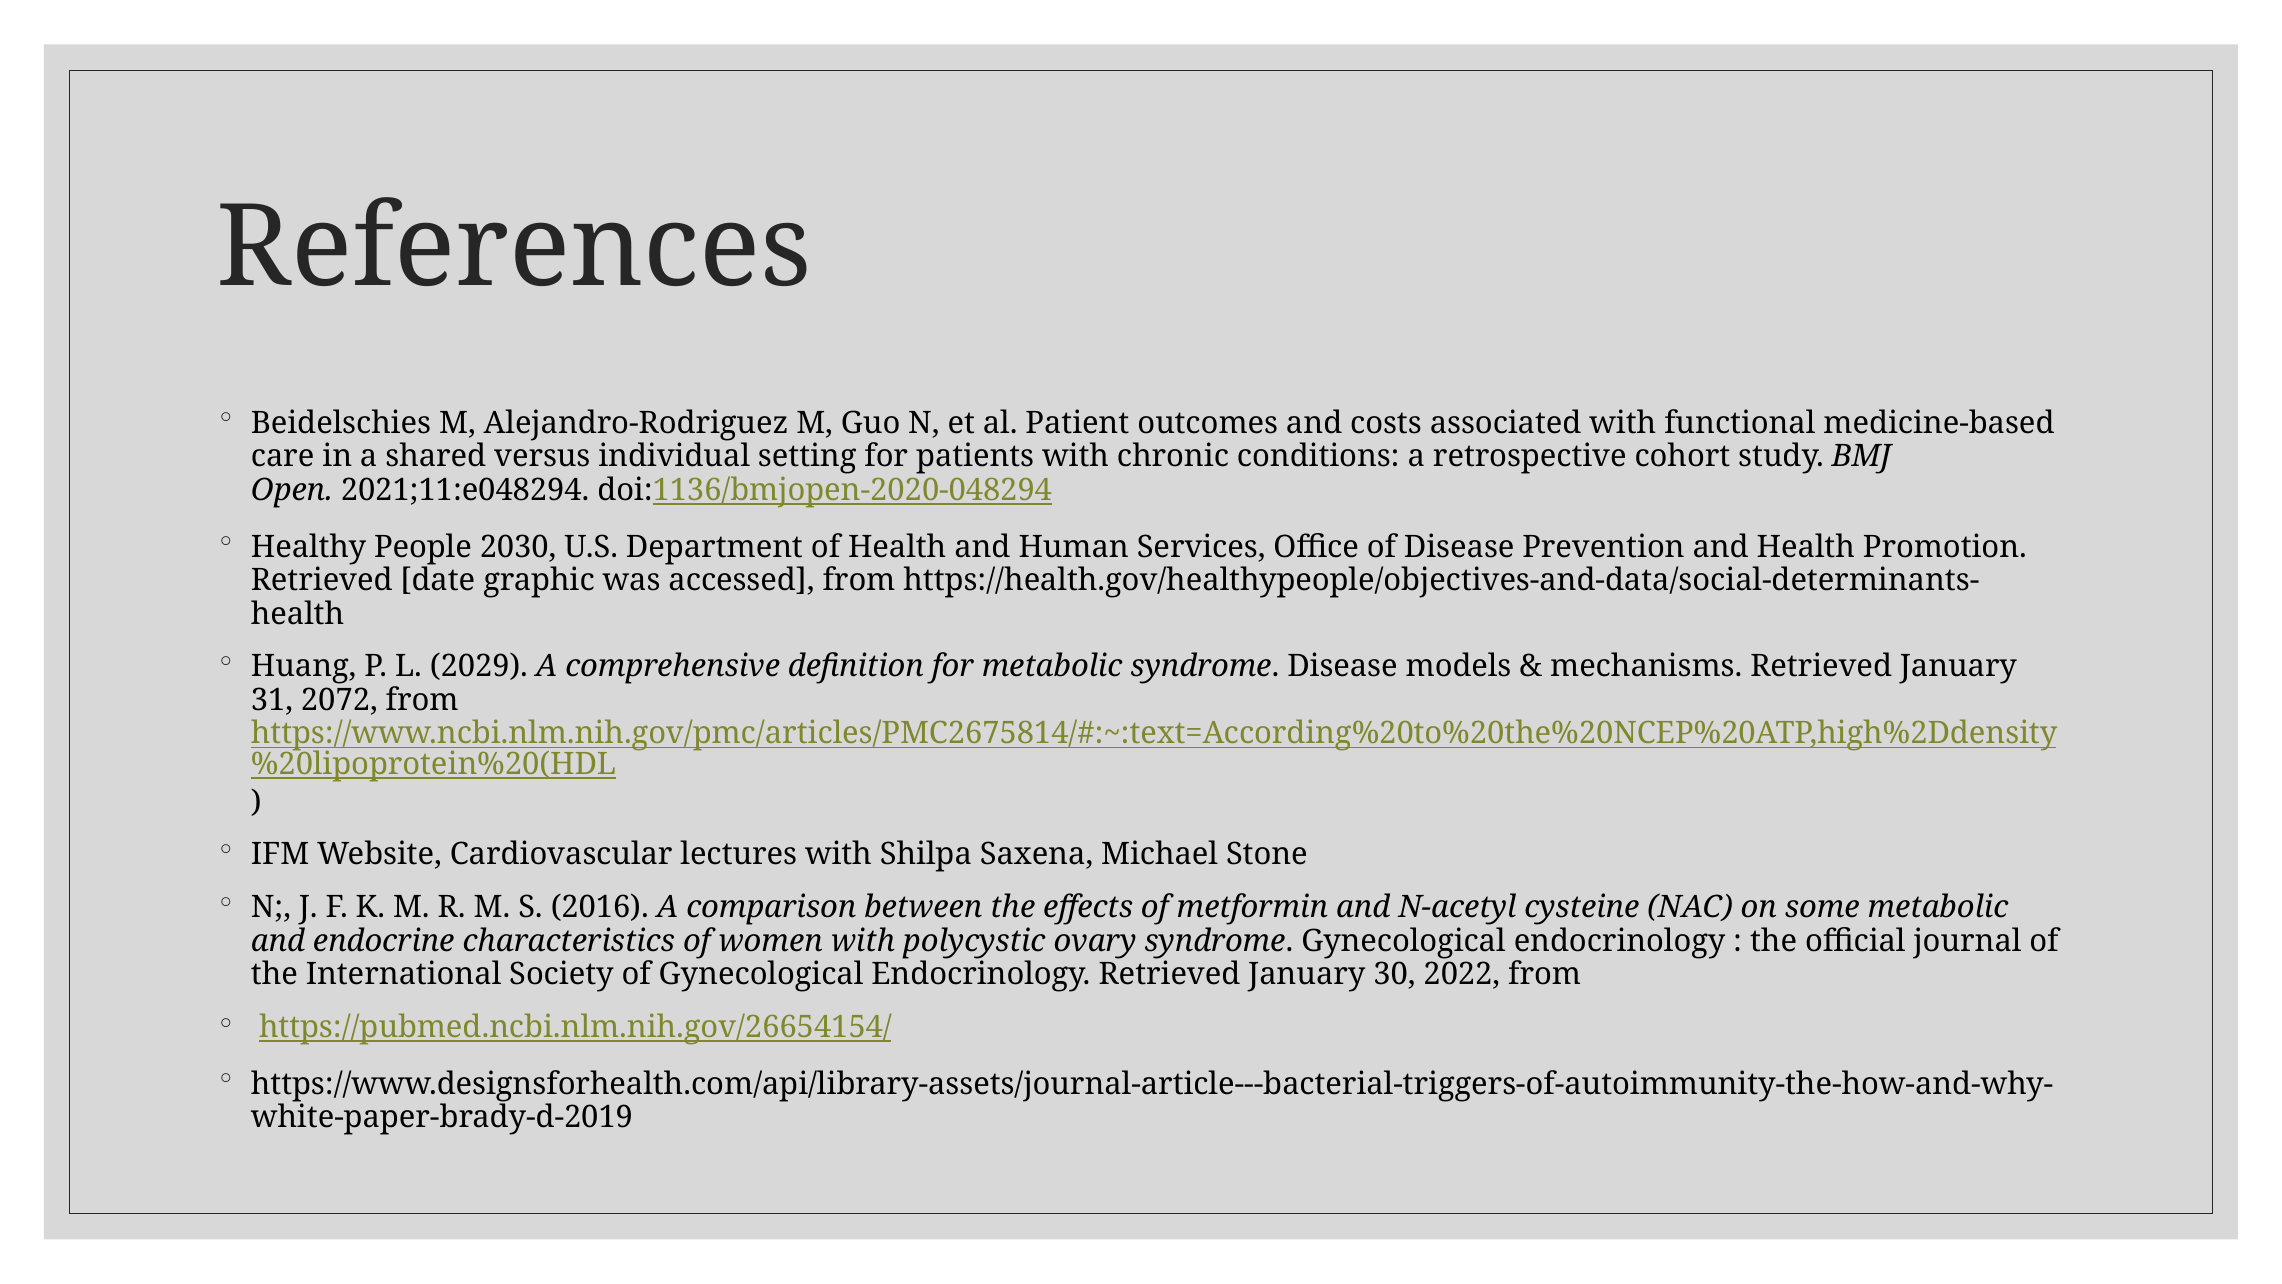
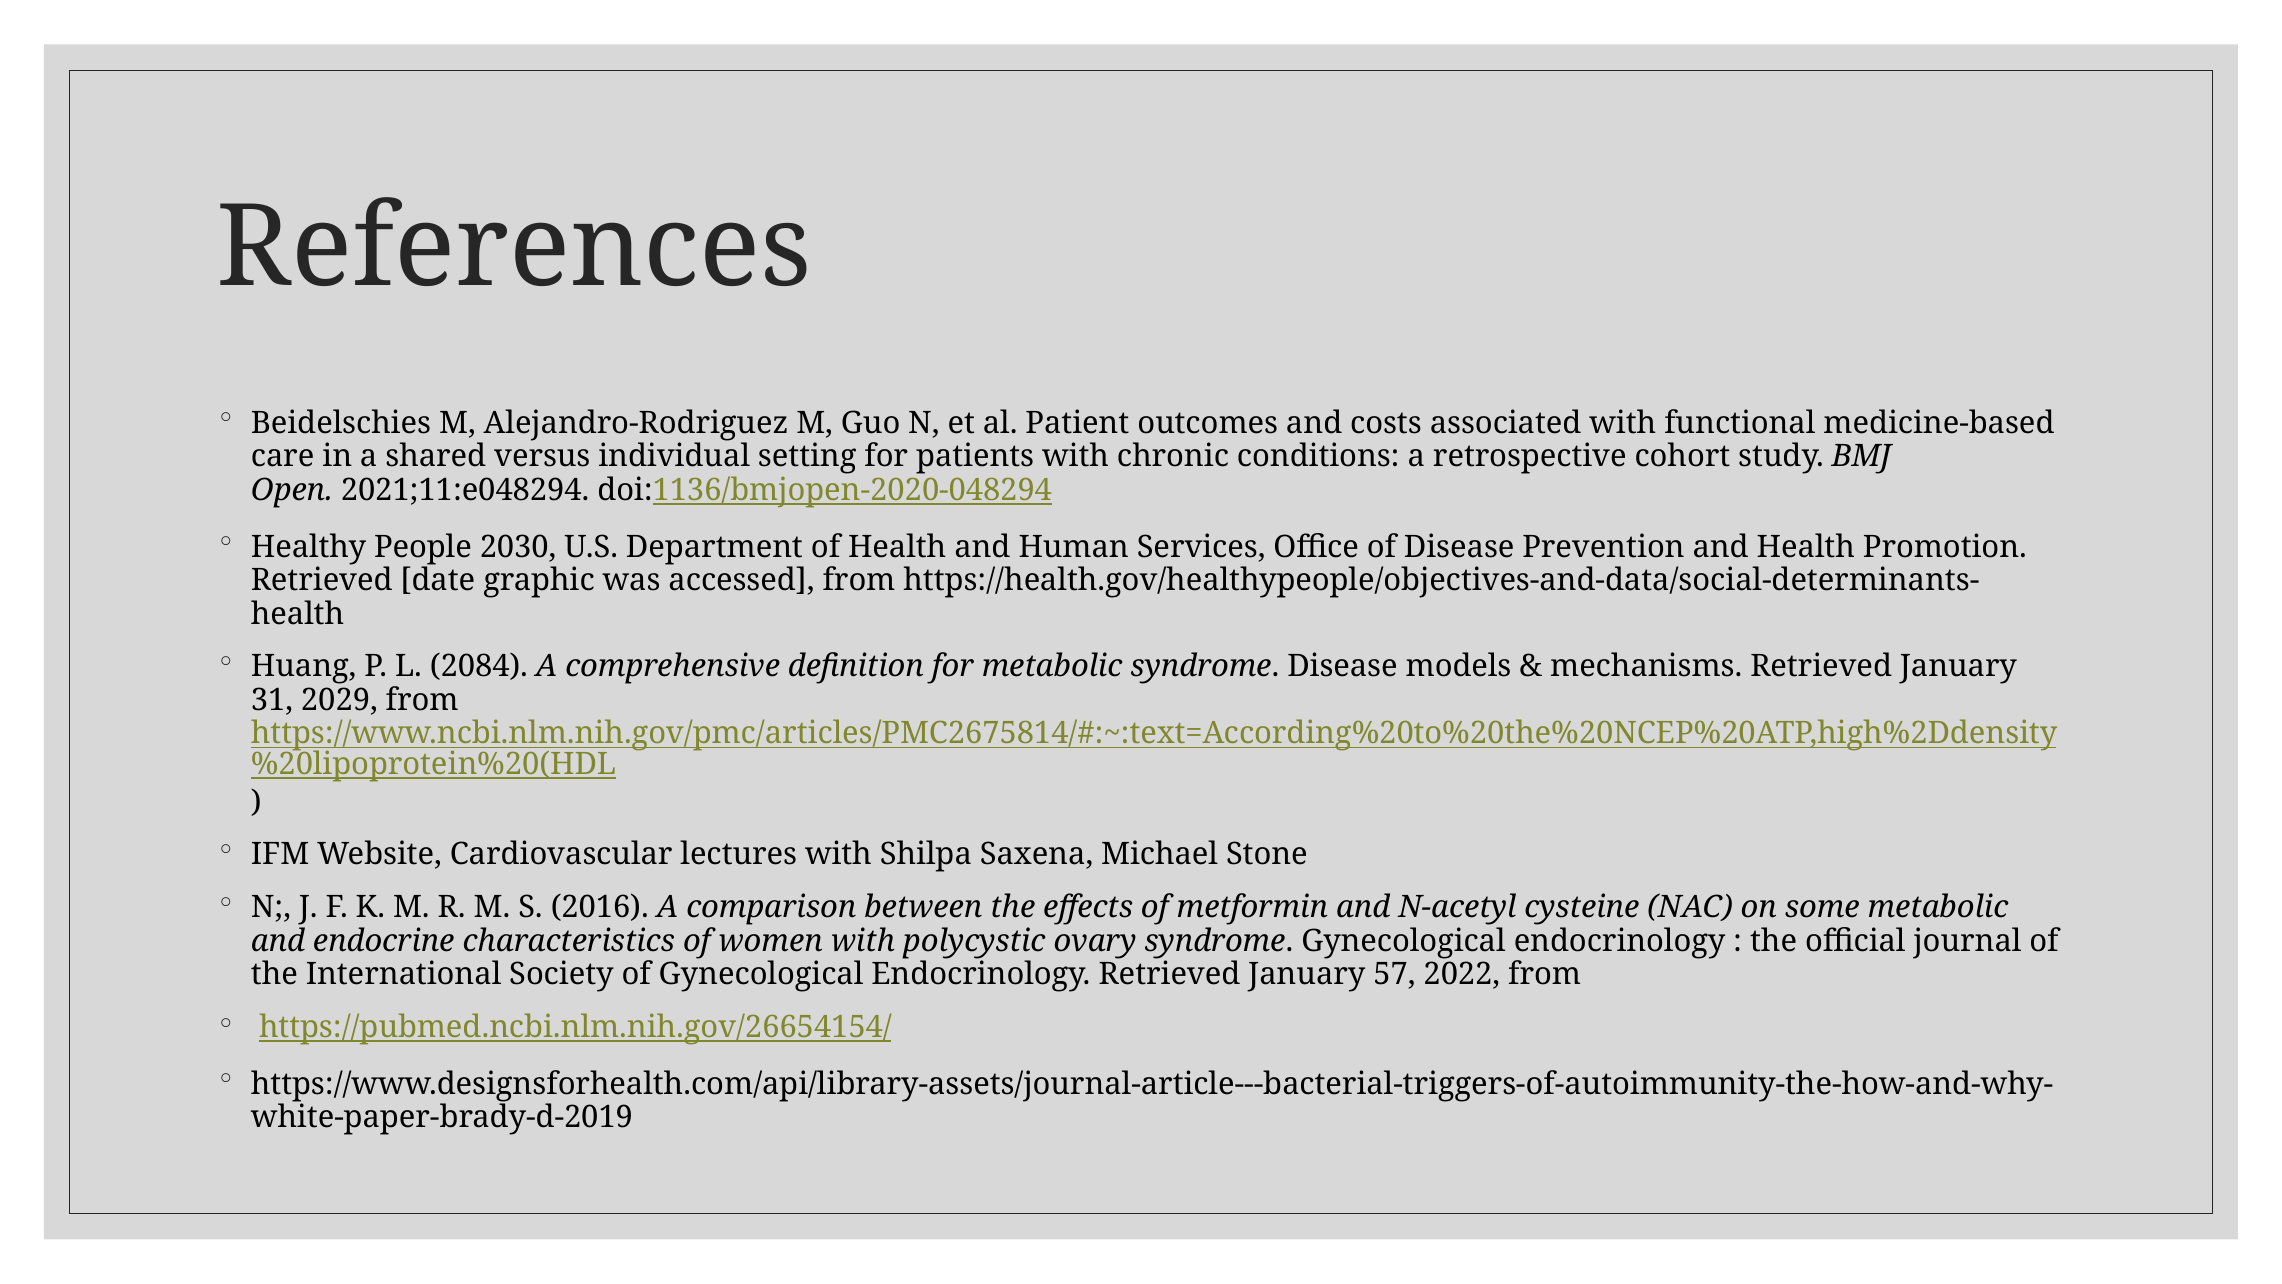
2029: 2029 -> 2084 (479, 666)
2072: 2072 -> 2029 (339, 700)
30: 30 -> 57 (1394, 974)
